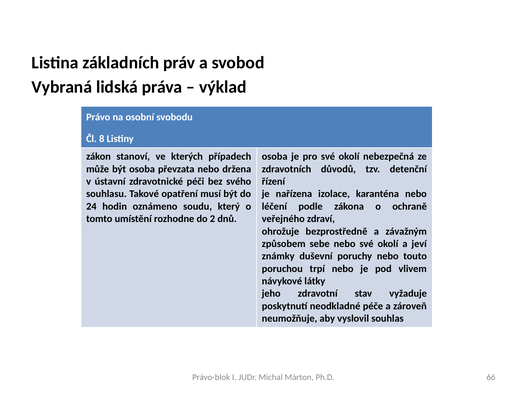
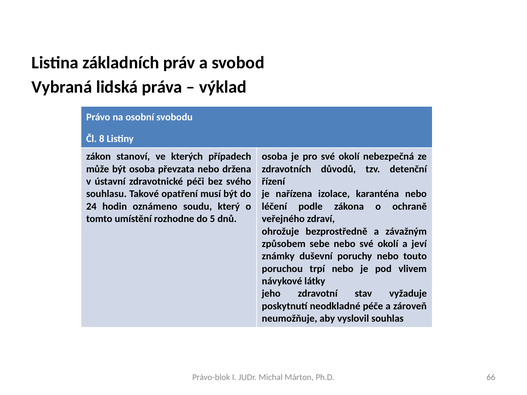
2: 2 -> 5 (213, 219)
